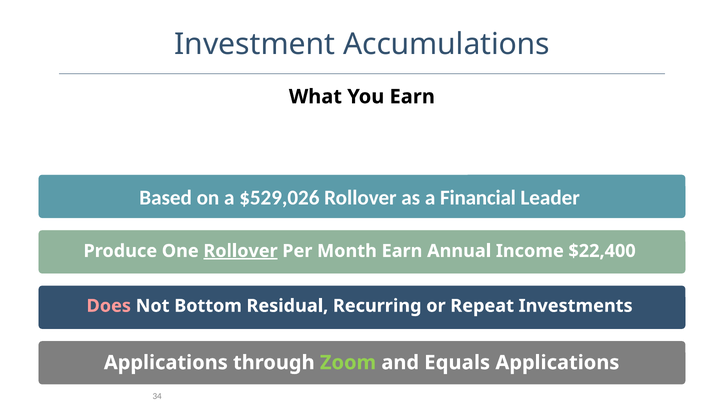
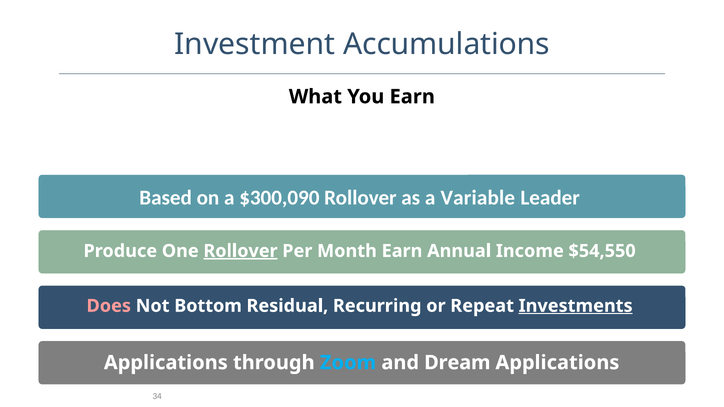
$529,026: $529,026 -> $300,090 (279, 198)
Financial: Financial -> Variable (478, 198)
$22,400: $22,400 -> $54,550 (602, 251)
Investments underline: none -> present (576, 306)
Zoom colour: light green -> light blue (348, 363)
Equals: Equals -> Dream (457, 363)
